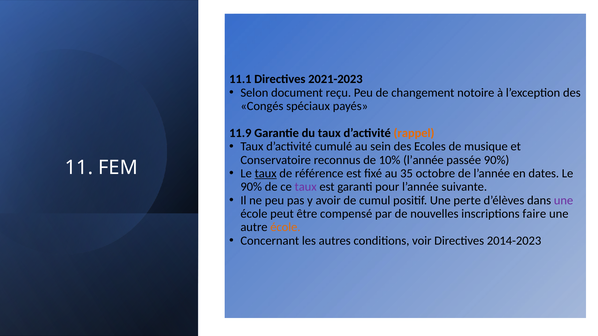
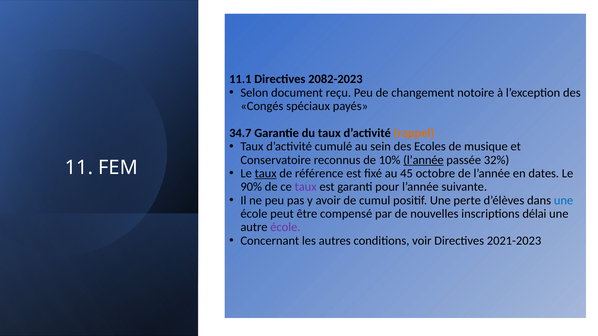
2021-2023: 2021-2023 -> 2082-2023 (335, 79)
11.9: 11.9 -> 34.7 (240, 133)
l’année underline: none -> present (423, 160)
passée 90%: 90% -> 32% (497, 160)
35: 35 -> 45 (407, 174)
une colour: purple -> blue (564, 201)
faire: faire -> délai (534, 214)
école colour: orange -> purple (285, 227)
2014-2023: 2014-2023 -> 2021-2023 (514, 241)
